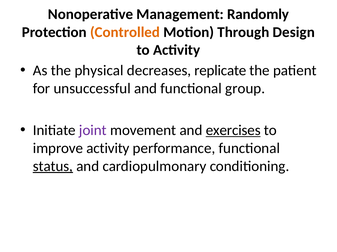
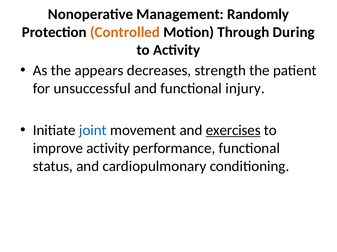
Design: Design -> During (294, 32)
physical: physical -> appears (99, 71)
replicate: replicate -> strength (220, 71)
group: group -> injury (245, 89)
joint colour: purple -> blue (93, 131)
status underline: present -> none (53, 167)
